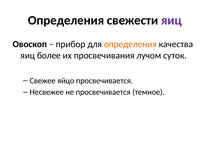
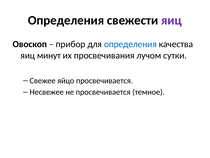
определения colour: orange -> blue (130, 44)
более: более -> минут (49, 55)
суток: суток -> сутки (175, 55)
